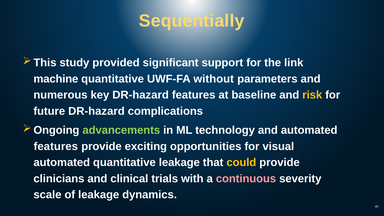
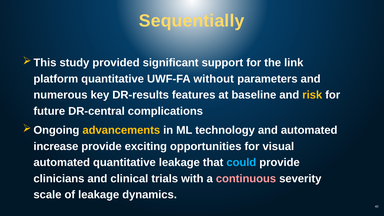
machine: machine -> platform (56, 79)
key DR-hazard: DR-hazard -> DR-results (141, 95)
future DR-hazard: DR-hazard -> DR-central (96, 111)
advancements colour: light green -> yellow (121, 130)
features: features -> increase (56, 146)
could colour: yellow -> light blue (241, 162)
